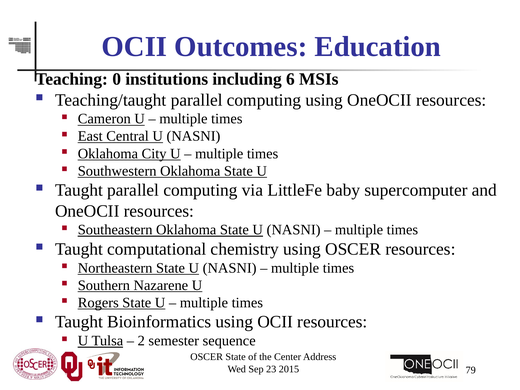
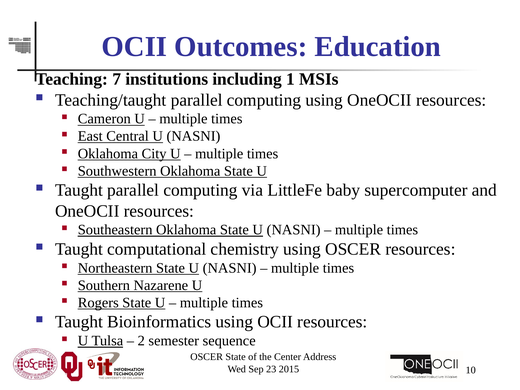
0: 0 -> 7 (117, 79)
6: 6 -> 1 (290, 79)
79: 79 -> 10 (471, 370)
